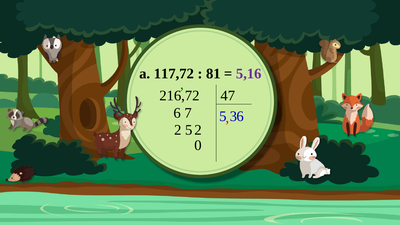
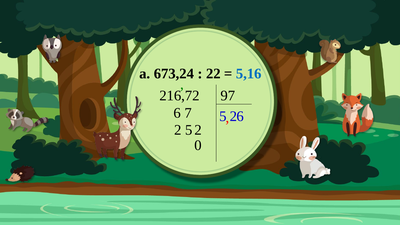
117,72: 117,72 -> 673,24 (174, 74)
81: 81 -> 22 (213, 74)
5,16 colour: purple -> blue (249, 74)
47: 47 -> 97 (228, 96)
7 3: 3 -> 2 (233, 116)
